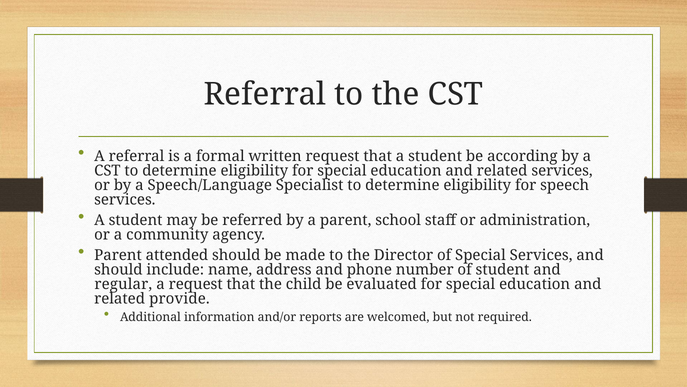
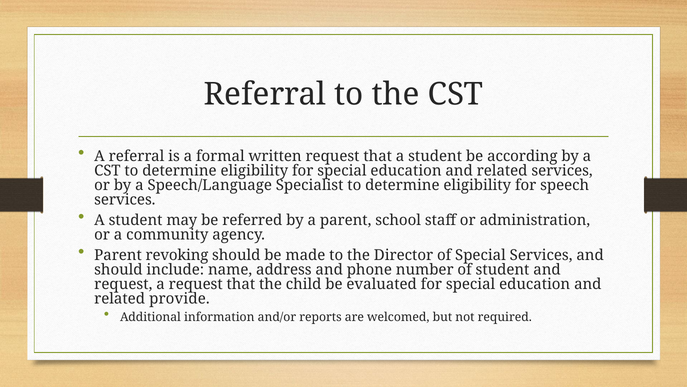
attended: attended -> revoking (177, 255)
regular: regular -> request (123, 284)
